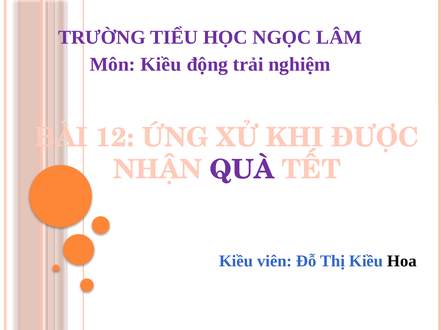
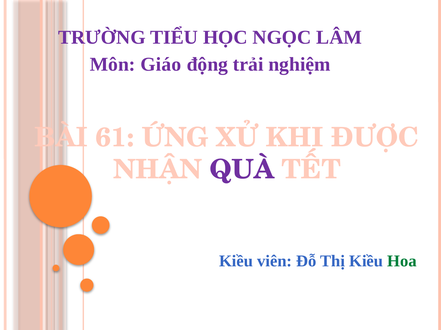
Môn Kiều: Kiều -> Giáo (161, 65)
12: 12 -> 61 (115, 138)
Hoa colour: black -> green (402, 262)
